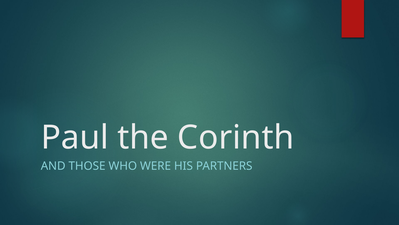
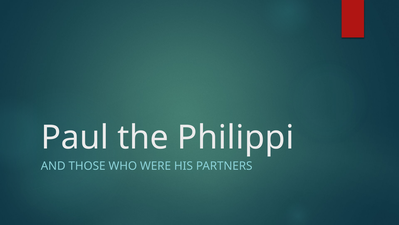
Corinth: Corinth -> Philippi (236, 137)
